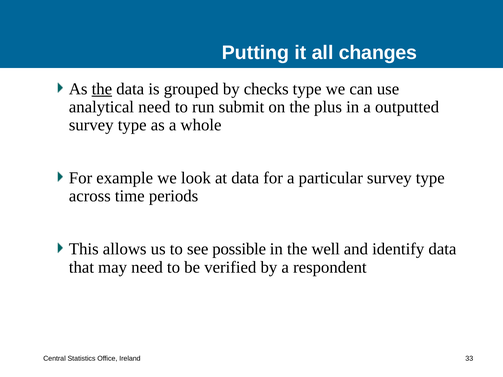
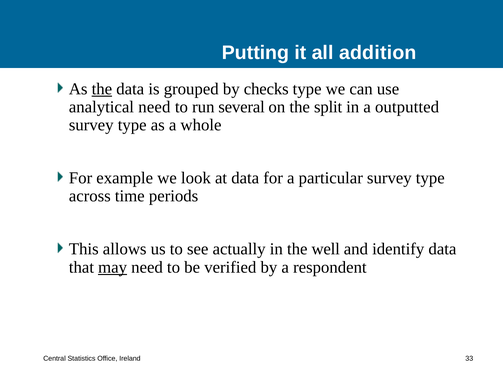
changes: changes -> addition (378, 53)
submit: submit -> several (242, 107)
plus: plus -> split (328, 107)
possible: possible -> actually (239, 249)
may underline: none -> present (113, 267)
